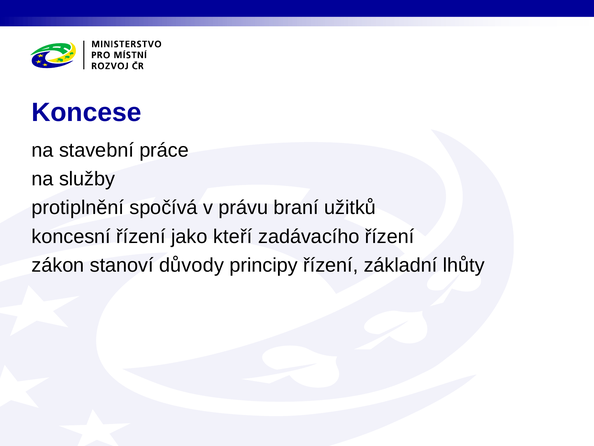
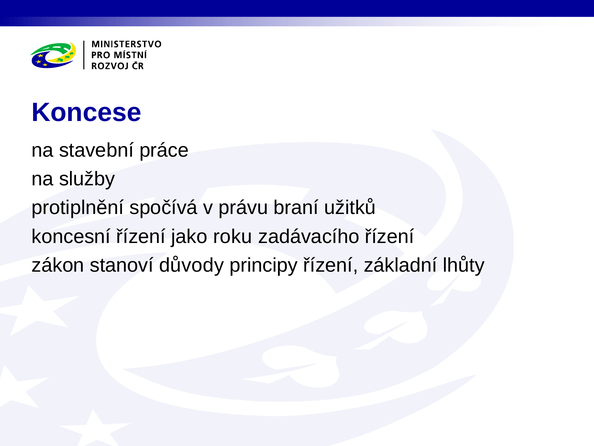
kteří: kteří -> roku (233, 236)
